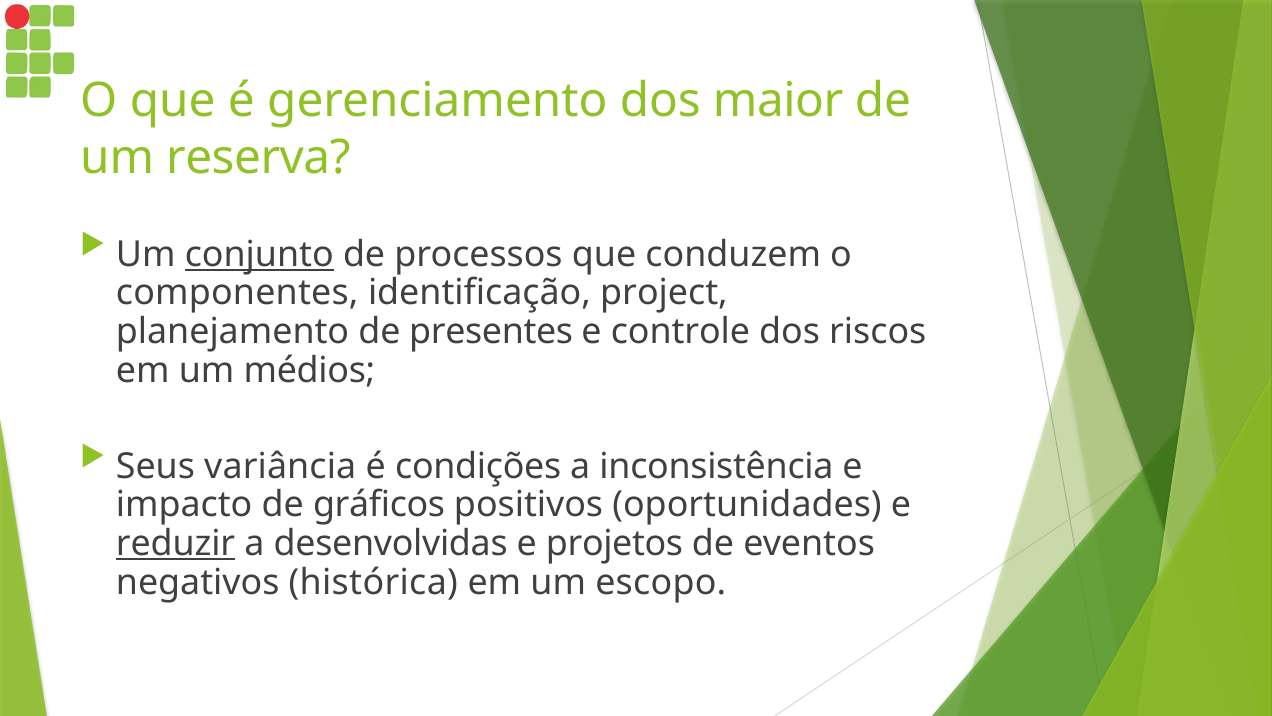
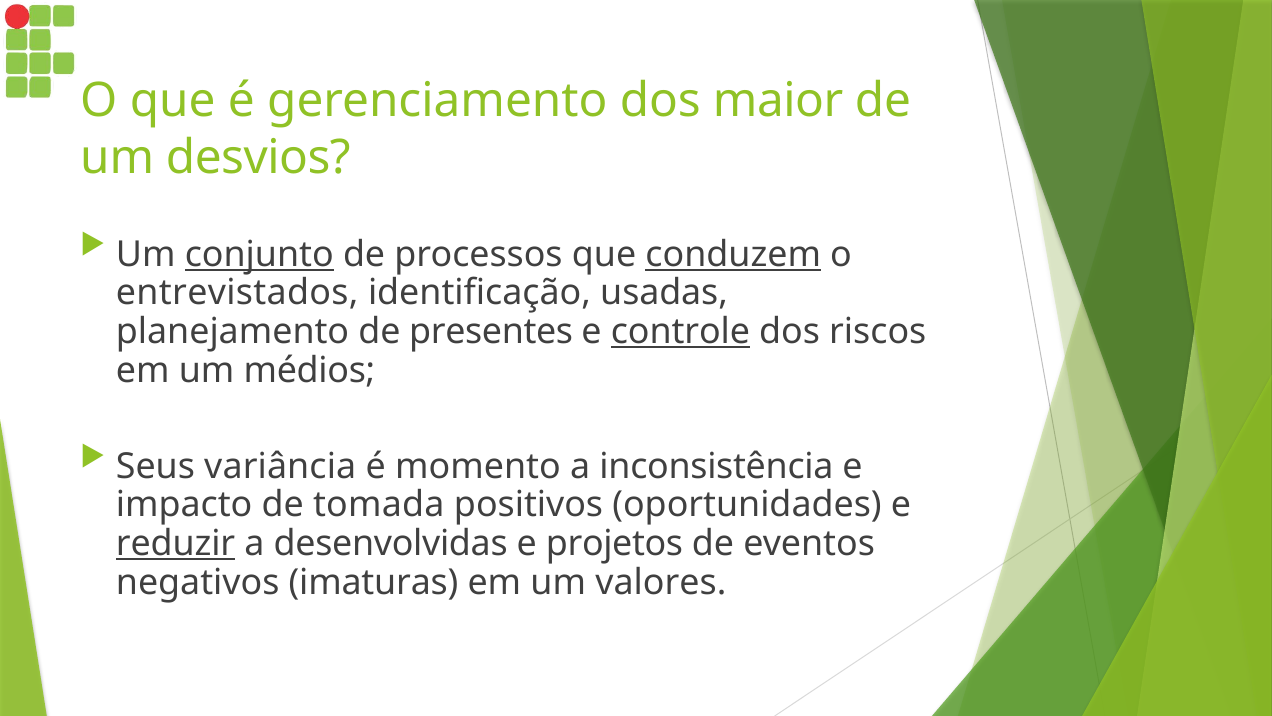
reserva: reserva -> desvios (258, 158)
conduzem underline: none -> present (733, 254)
componentes: componentes -> entrevistados (237, 293)
project: project -> usadas (664, 293)
controle underline: none -> present (680, 332)
condições: condições -> momento (478, 466)
gráficos: gráficos -> tomada (379, 505)
histórica: histórica -> imaturas (374, 582)
escopo: escopo -> valores (661, 582)
